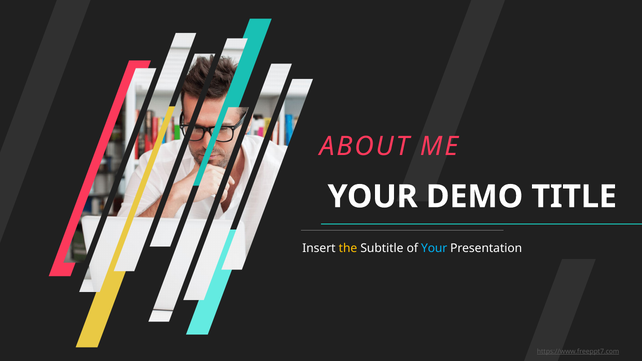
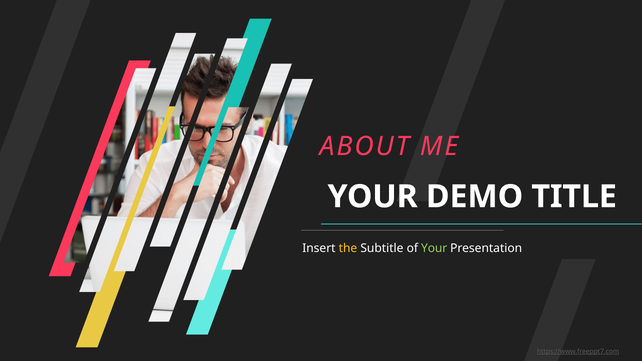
Your colour: light blue -> light green (434, 248)
